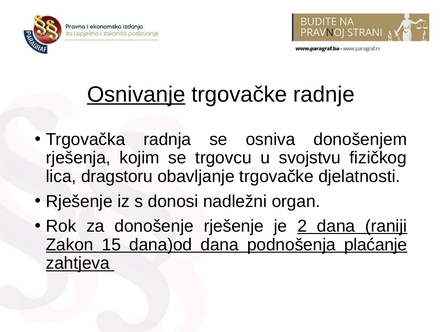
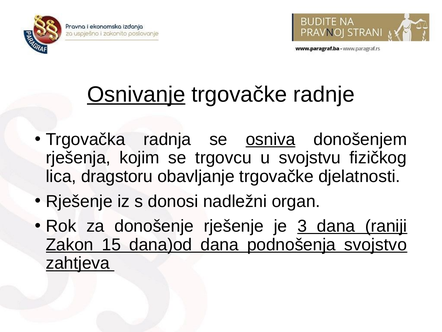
osniva underline: none -> present (271, 139)
2: 2 -> 3 (302, 226)
plaćanje: plaćanje -> svojstvo (375, 244)
